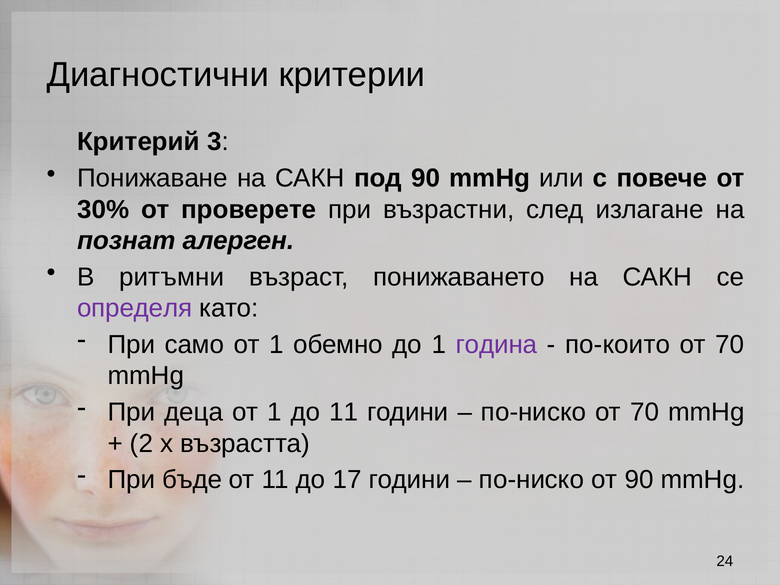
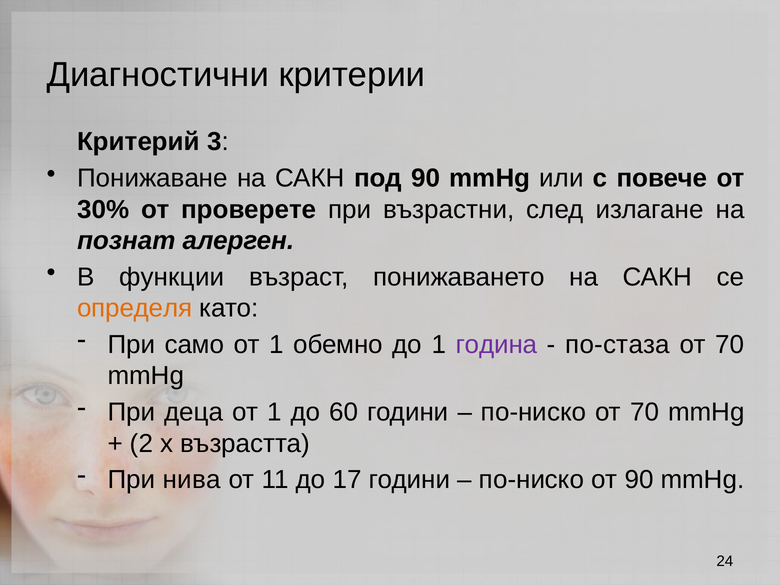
ритъмни: ритъмни -> функции (172, 277)
определя colour: purple -> orange (135, 308)
по-които: по-които -> по-стаза (618, 345)
до 11: 11 -> 60 (344, 412)
бъде: бъде -> нива (192, 480)
